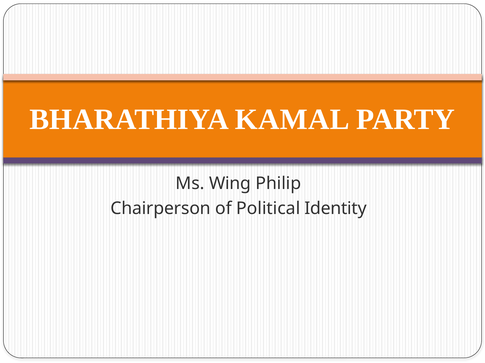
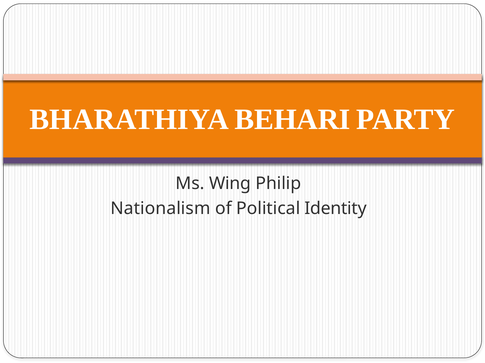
KAMAL: KAMAL -> BEHARI (293, 120)
Chairperson: Chairperson -> Nationalism (160, 209)
